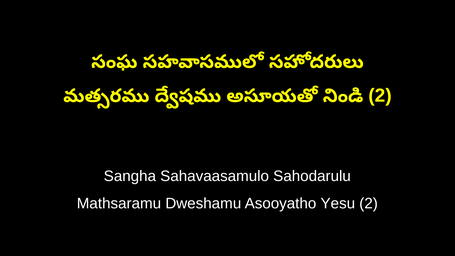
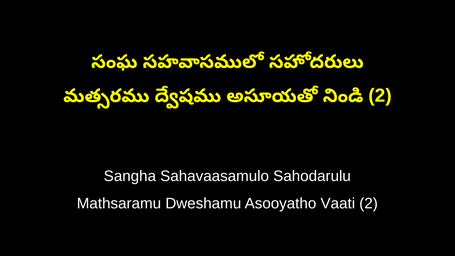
Yesu: Yesu -> Vaati (338, 204)
